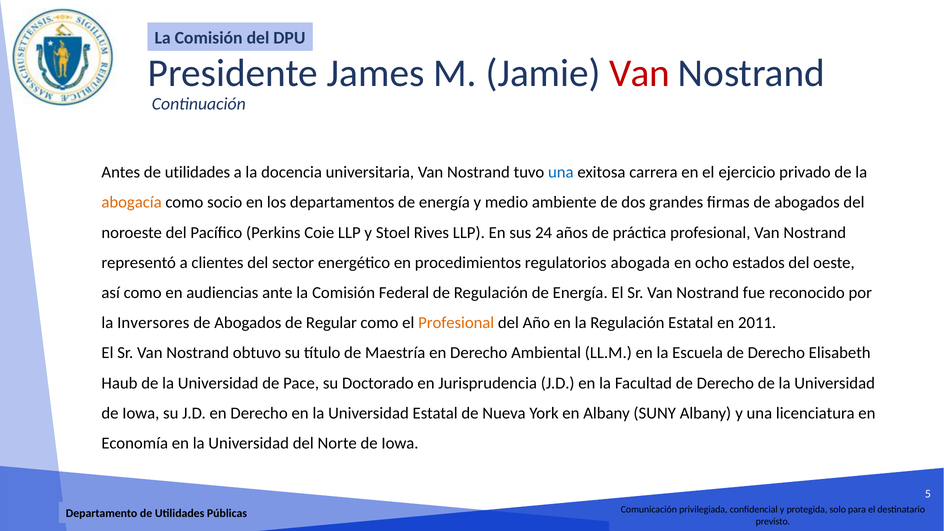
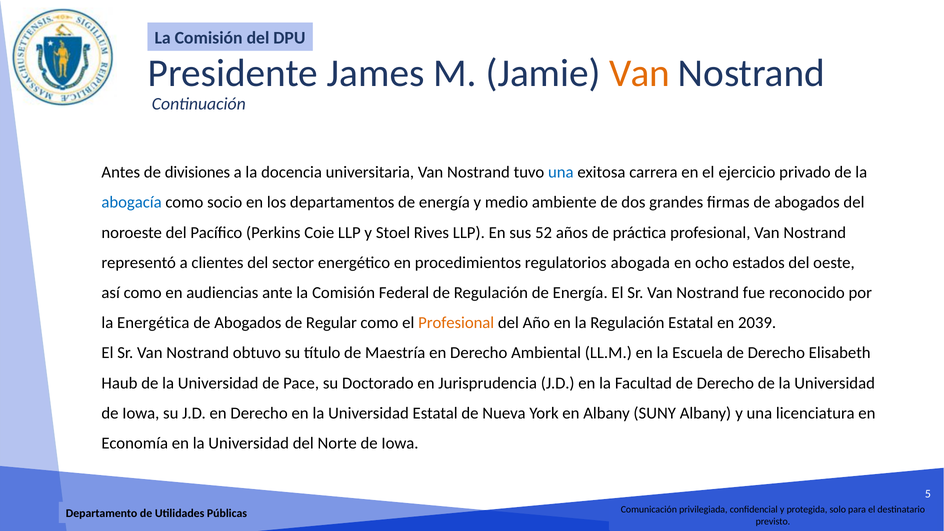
Van colour: red -> orange (640, 73)
Antes de utilidades: utilidades -> divisiones (197, 172)
abogacía colour: orange -> blue (132, 202)
24: 24 -> 52 (544, 233)
Inversores: Inversores -> Energética (153, 323)
2011: 2011 -> 2039 (757, 323)
